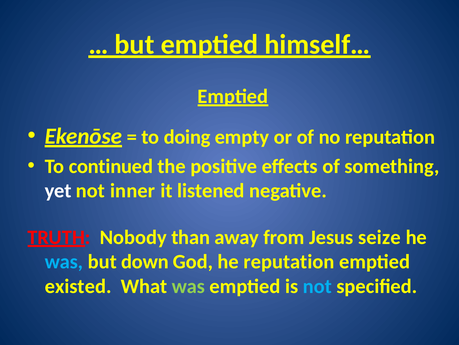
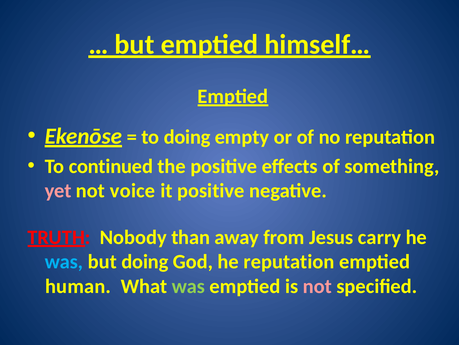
yet colour: white -> pink (58, 190)
inner: inner -> voice (133, 190)
it listened: listened -> positive (211, 190)
seize: seize -> carry (379, 237)
but down: down -> doing (145, 261)
existed: existed -> human (78, 286)
not colour: light blue -> pink (317, 286)
